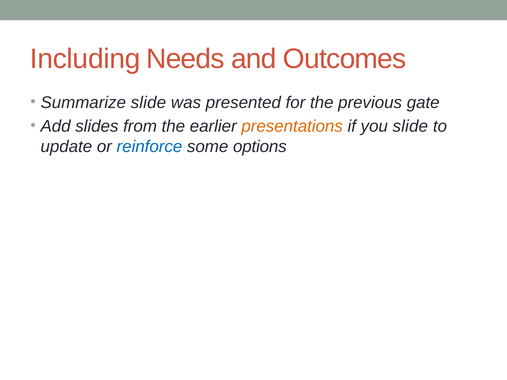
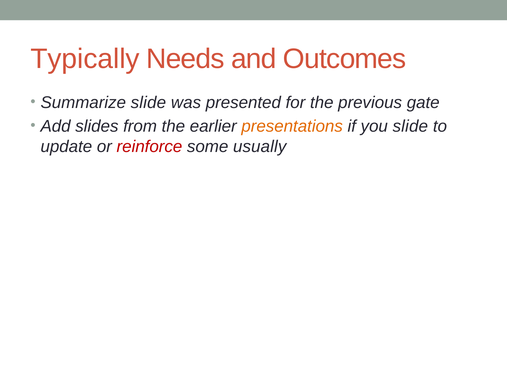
Including: Including -> Typically (85, 59)
reinforce colour: blue -> red (149, 147)
options: options -> usually (260, 147)
